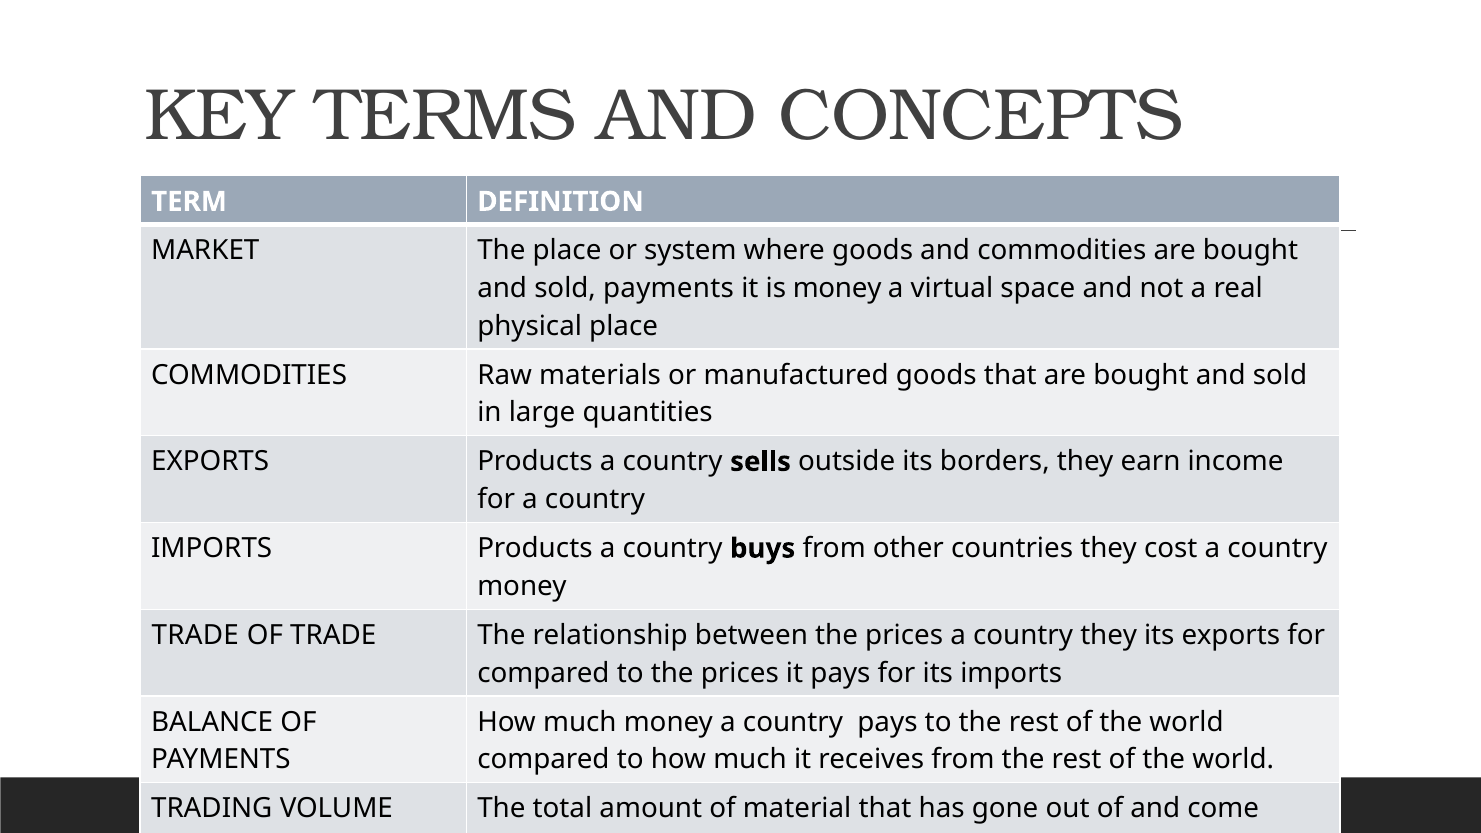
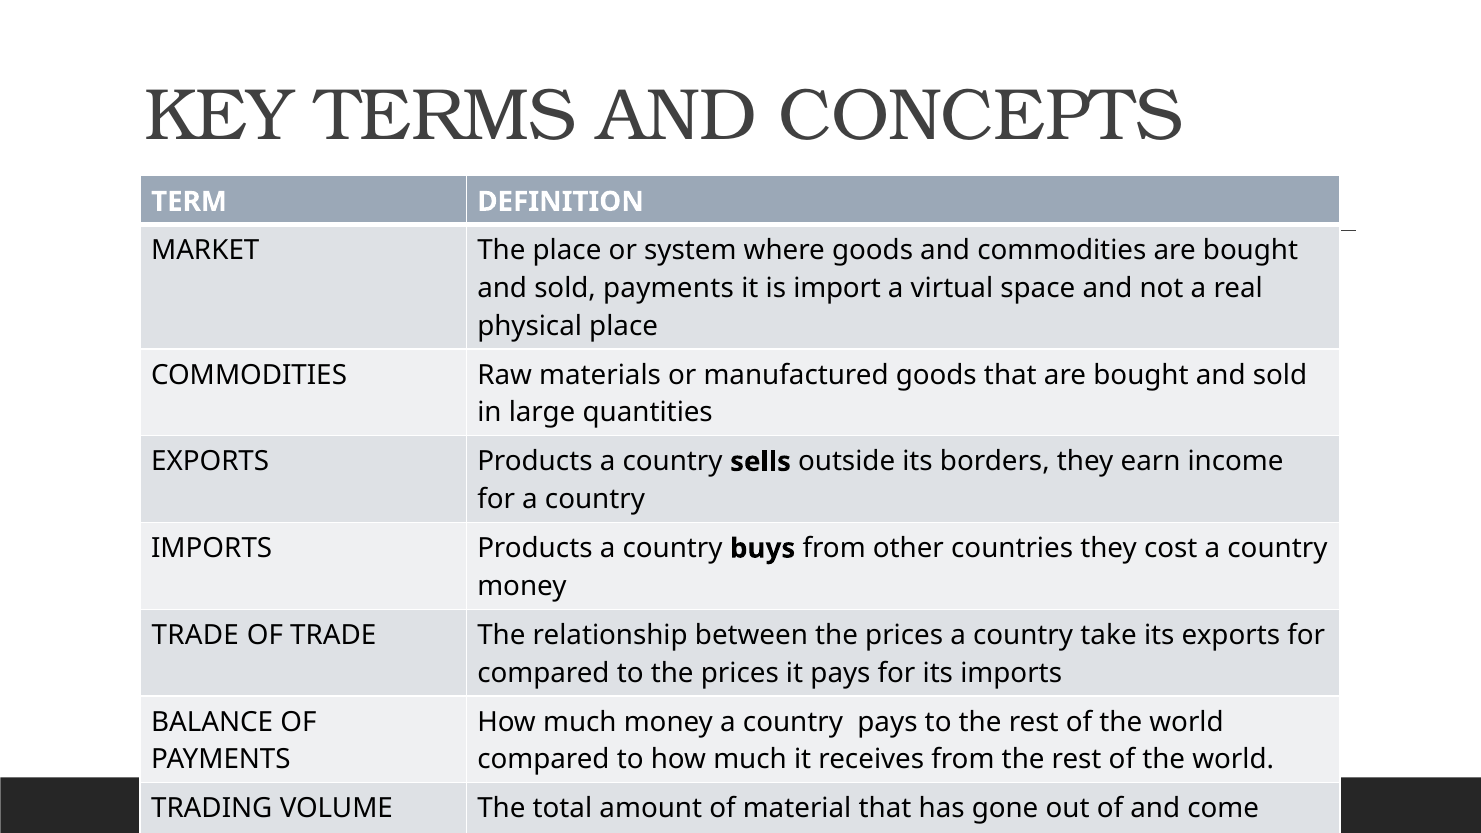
is money: money -> import (837, 288)
country they: they -> take (1109, 635)
